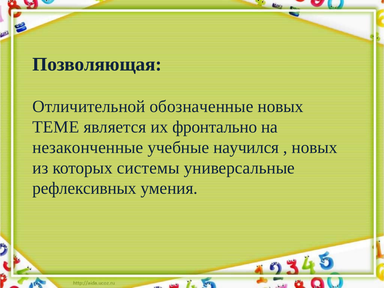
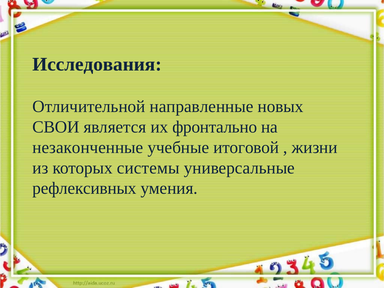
Позволяющая: Позволяющая -> Исследования (97, 64)
обозначенные: обозначенные -> направленные (202, 106)
ТЕМЕ: ТЕМЕ -> СВОИ (56, 127)
научился: научился -> итоговой (246, 147)
новых: новых -> жизни (315, 147)
